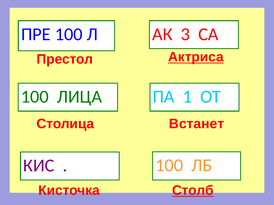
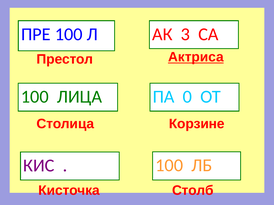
1: 1 -> 0 (187, 97)
Встанет: Встанет -> Корзине (197, 124)
Столб underline: present -> none (193, 191)
